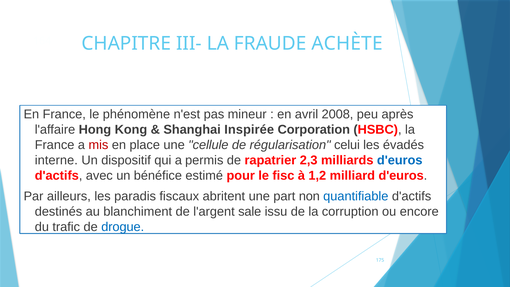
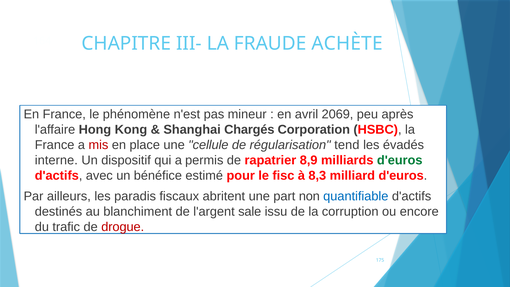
2008: 2008 -> 2069 (337, 114)
Inspirée: Inspirée -> Chargés (249, 130)
celui: celui -> tend (347, 145)
2,3: 2,3 -> 8,9 (309, 160)
d'euros colour: blue -> green (400, 160)
1,2: 1,2 -> 8,3 (317, 175)
drogue colour: blue -> red (123, 227)
